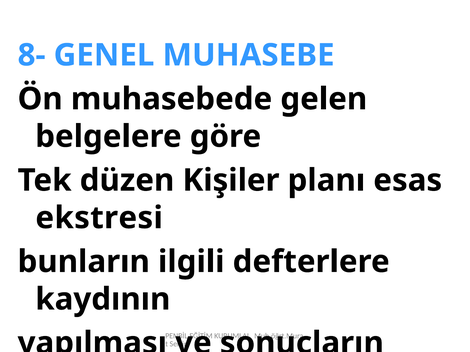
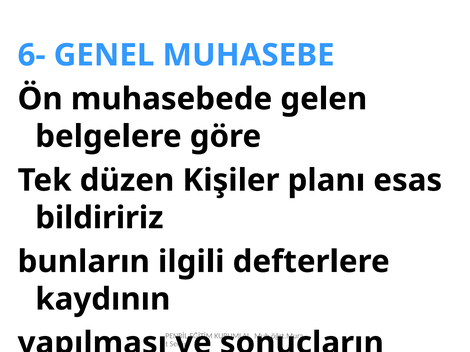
8-: 8- -> 6- (32, 55)
ekstresi: ekstresi -> bildiririz (99, 218)
